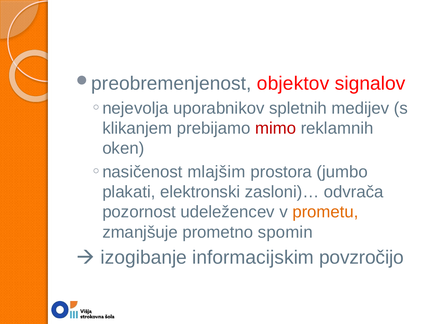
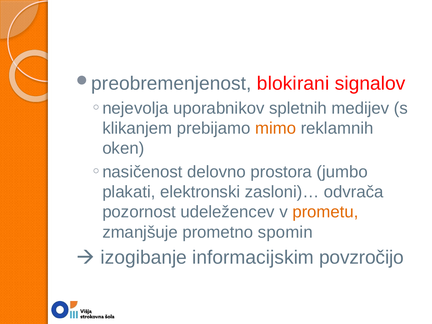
objektov: objektov -> blokirani (293, 83)
mimo colour: red -> orange (276, 128)
mlajšim: mlajšim -> delovno (216, 172)
